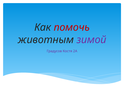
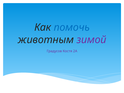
помочь colour: red -> blue (72, 27)
